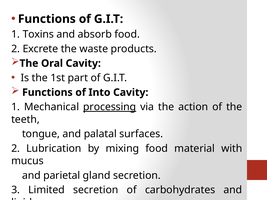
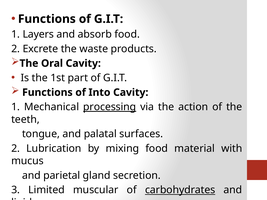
Toxins: Toxins -> Layers (38, 34)
Limited secretion: secretion -> muscular (96, 190)
carbohydrates underline: none -> present (180, 190)
